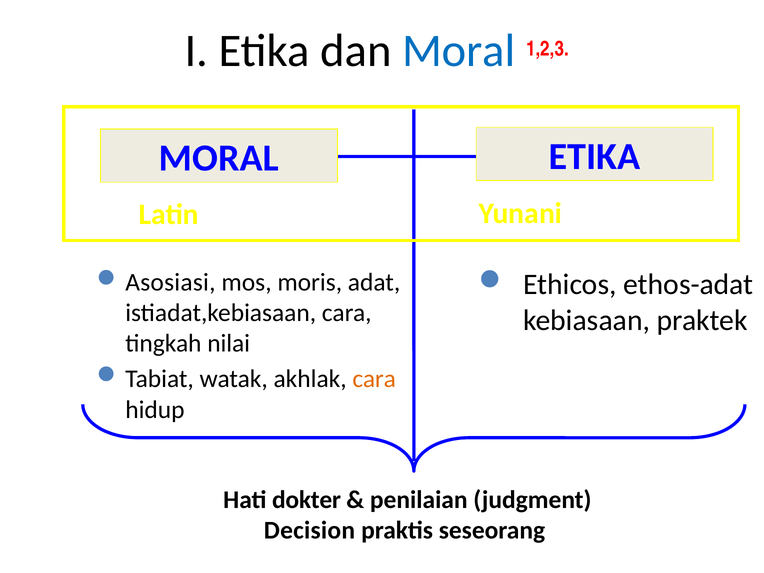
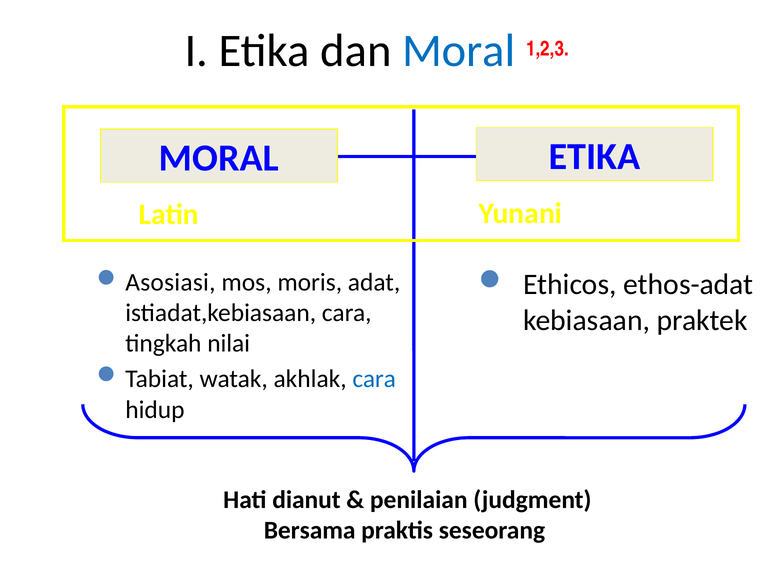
cara colour: orange -> blue (374, 379)
dokter: dokter -> dianut (306, 500)
Decision: Decision -> Bersama (310, 530)
